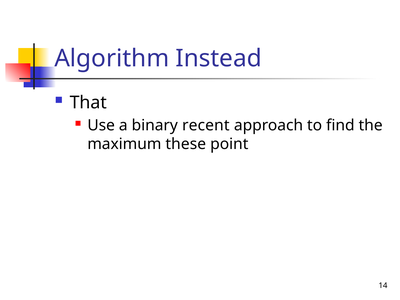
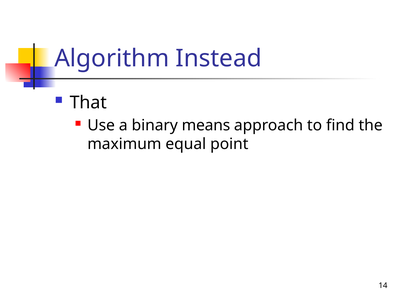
recent: recent -> means (206, 126)
these: these -> equal (186, 144)
